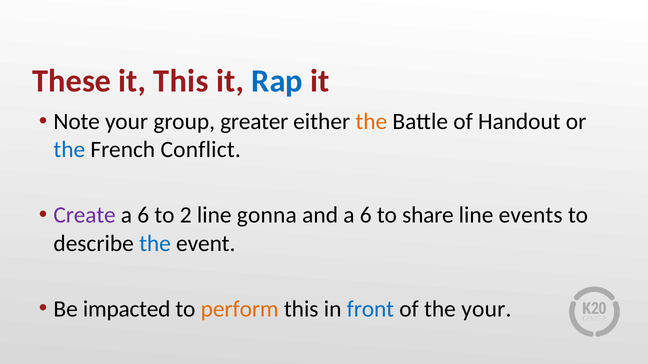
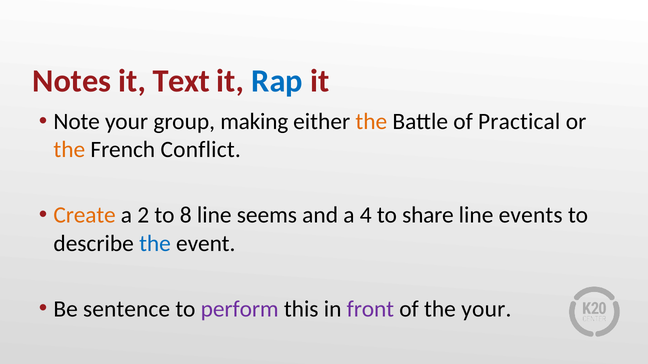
These: These -> Notes (72, 81)
it This: This -> Text (181, 81)
greater: greater -> making (254, 122)
Handout: Handout -> Practical (519, 122)
the colour: blue -> orange (69, 150)
Create colour: purple -> orange (85, 216)
6: 6 -> 2 (143, 216)
2: 2 -> 8 (186, 216)
gonna: gonna -> seems (267, 216)
and a 6: 6 -> 4 (366, 216)
impacted: impacted -> sentence (127, 309)
perform colour: orange -> purple (240, 309)
front colour: blue -> purple (370, 309)
